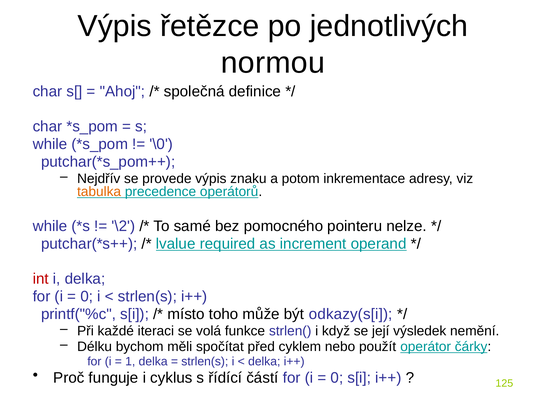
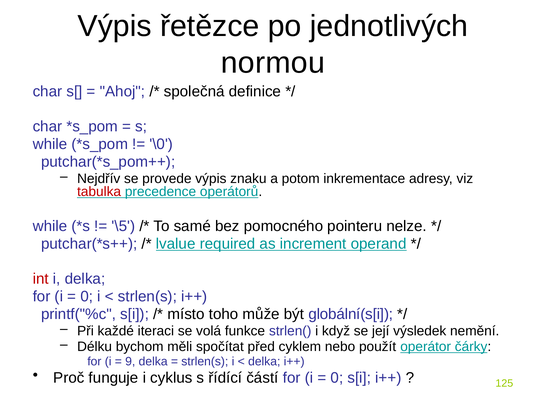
tabulka colour: orange -> red (99, 191)
\2: \2 -> \5 (123, 226)
odkazy(s[i: odkazy(s[i -> globální(s[i (351, 314)
1: 1 -> 9 (130, 361)
